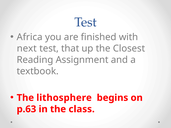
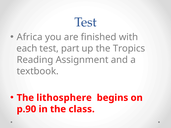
next: next -> each (27, 49)
that: that -> part (70, 49)
Closest: Closest -> Tropics (129, 49)
p.63: p.63 -> p.90 (26, 109)
